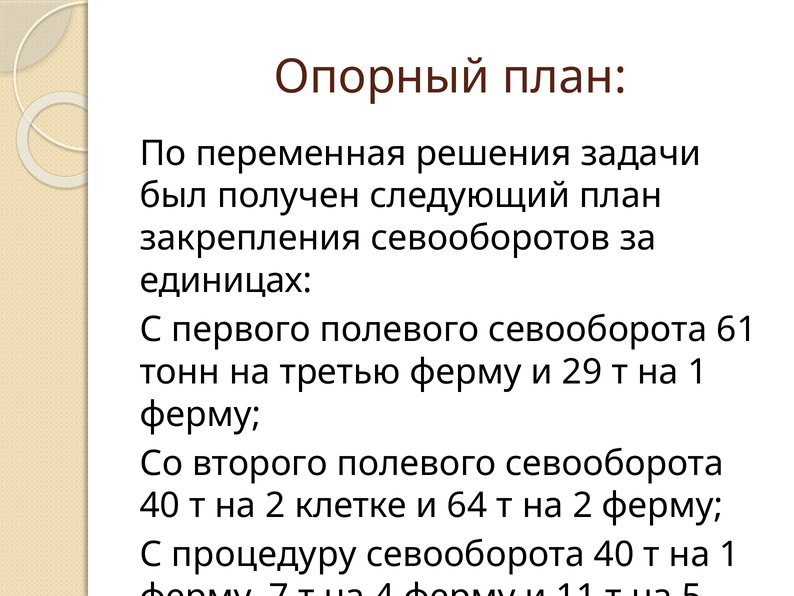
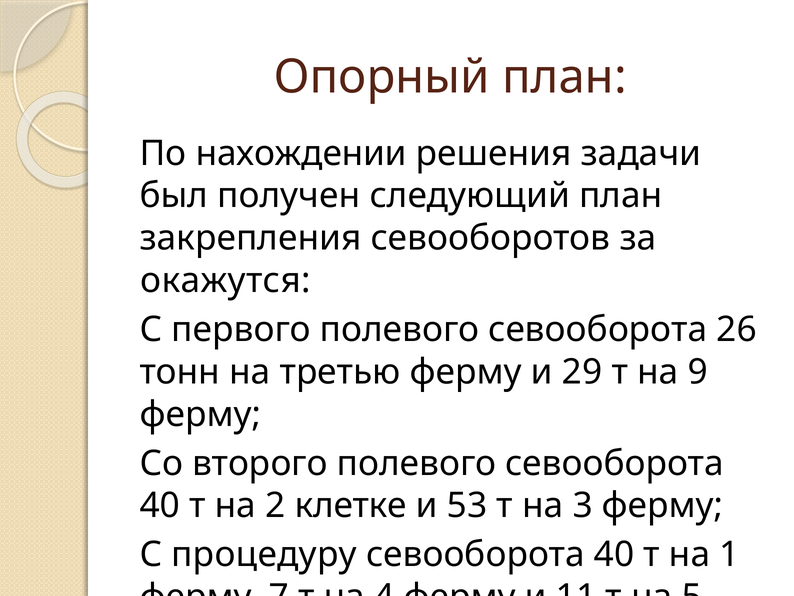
переменная: переменная -> нахождении (301, 153)
единицах: единицах -> окажутся (226, 280)
61: 61 -> 26 (737, 329)
29 т на 1: 1 -> 9 (698, 372)
64: 64 -> 53 (467, 505)
2: 2 -> 3 (583, 505)
